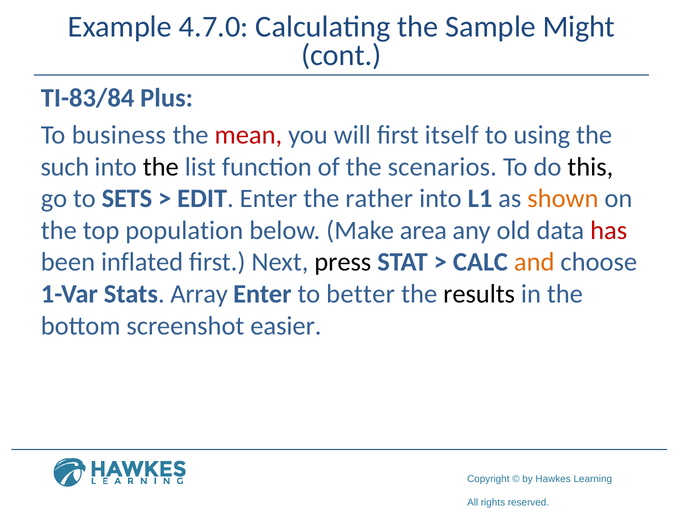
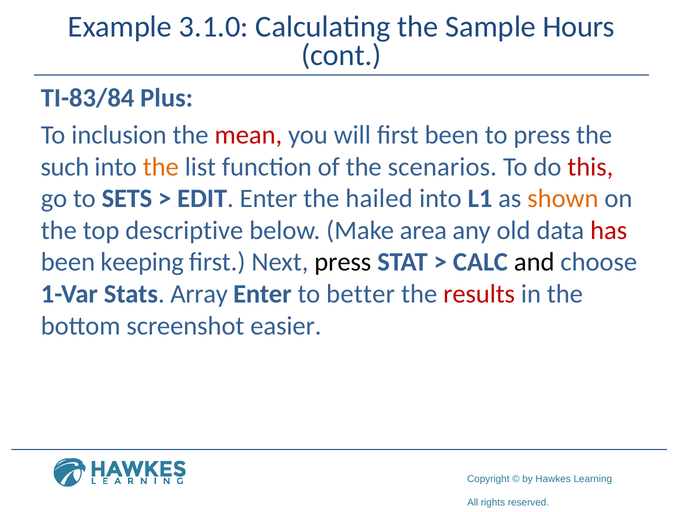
4.7.0: 4.7.0 -> 3.1.0 (214, 27)
Might: Might -> Hours (579, 27)
business: business -> inclusion (119, 135)
first itself: itself -> been (452, 135)
to using: using -> press (542, 135)
the colour: black -> orange (161, 167)
this colour: black -> red (590, 167)
rather: rather -> hailed (379, 199)
population: population -> descriptive (184, 231)
inflated: inflated -> keeping (142, 262)
and colour: orange -> black (534, 262)
results colour: black -> red (479, 294)
